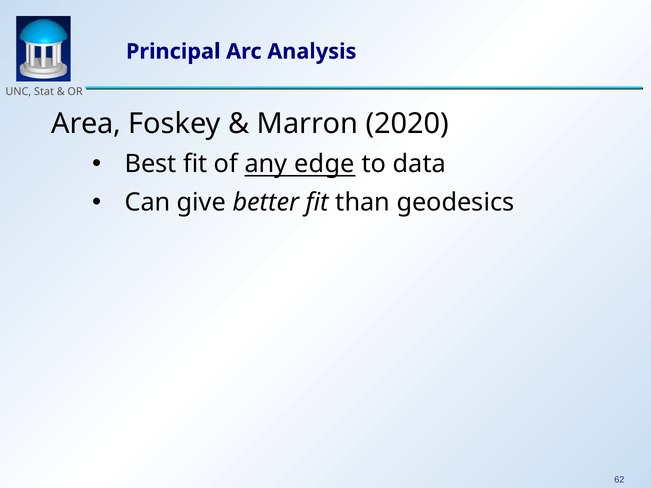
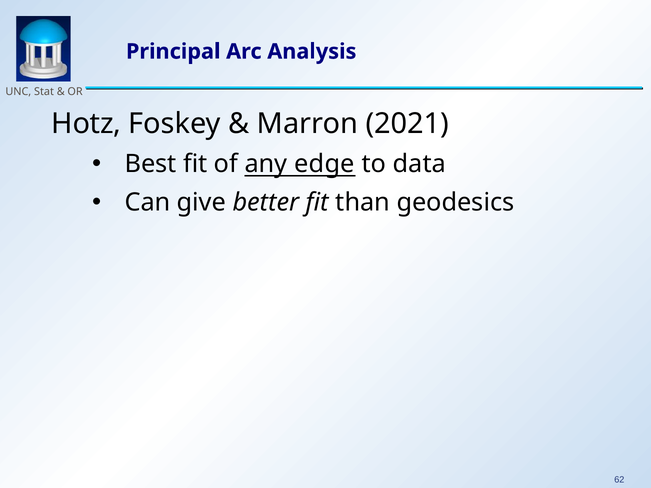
Area: Area -> Hotz (86, 124)
2020: 2020 -> 2021 (407, 124)
